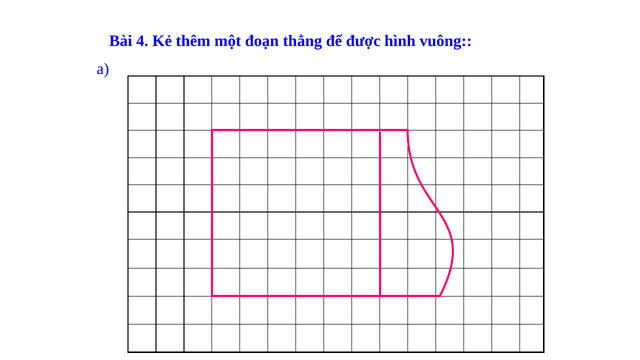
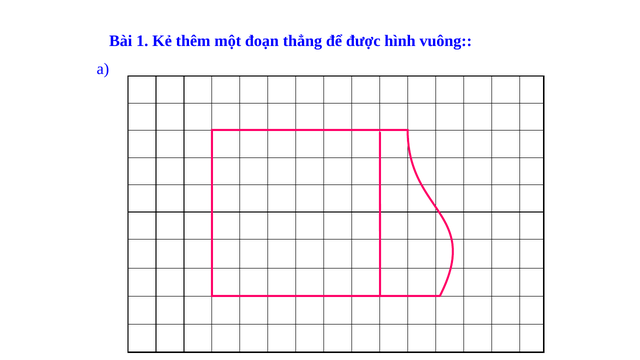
4: 4 -> 1 (142, 41)
